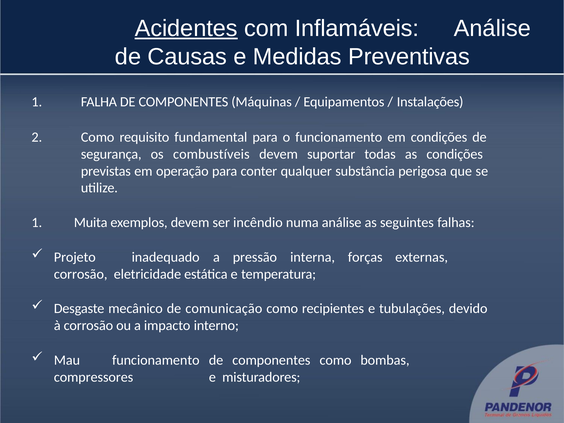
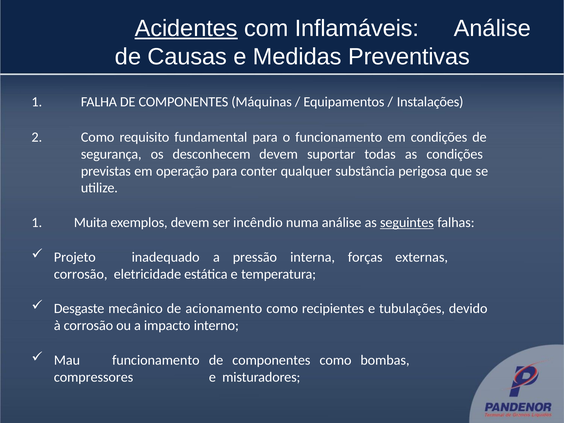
combustíveis: combustíveis -> desconhecem (211, 154)
seguintes underline: none -> present (407, 223)
comunicação: comunicação -> acionamento (224, 309)
